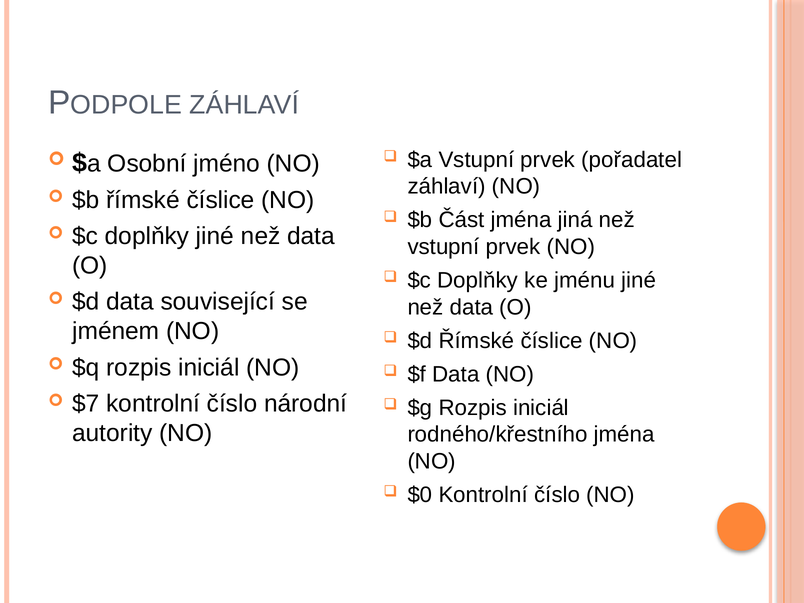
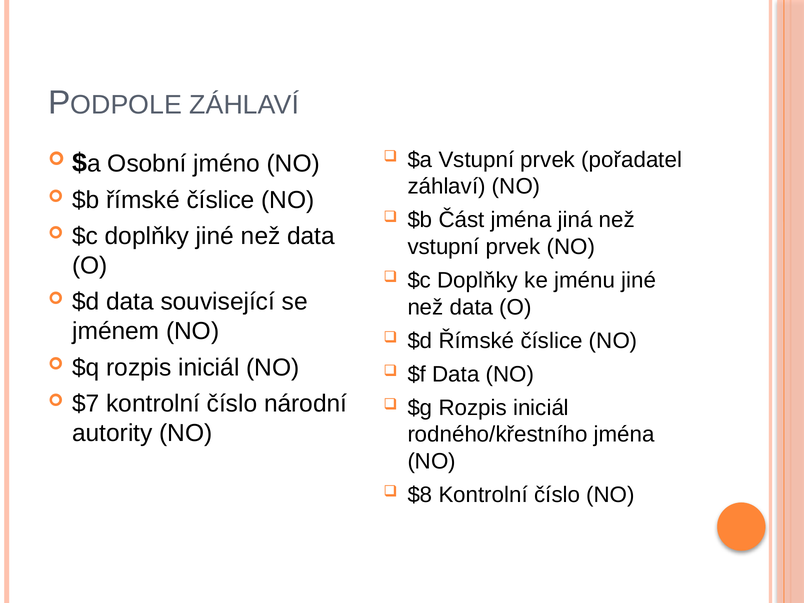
$0: $0 -> $8 (420, 495)
